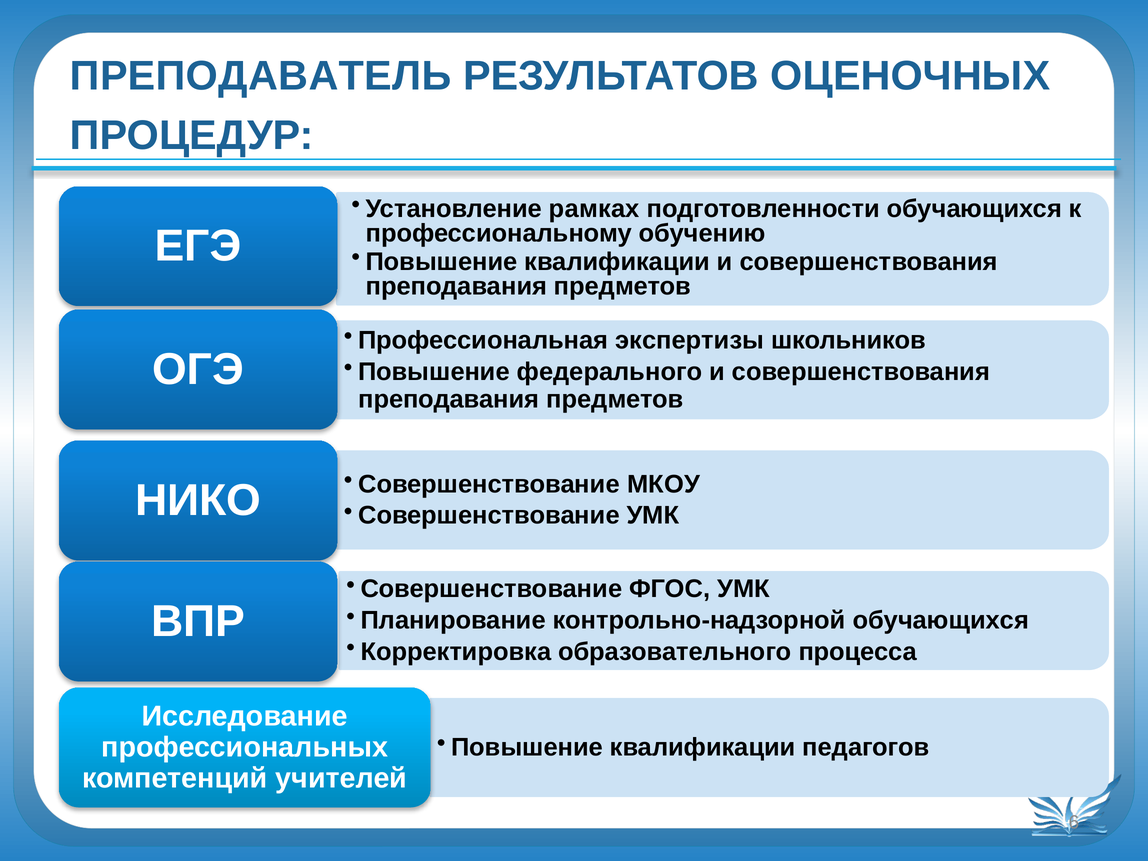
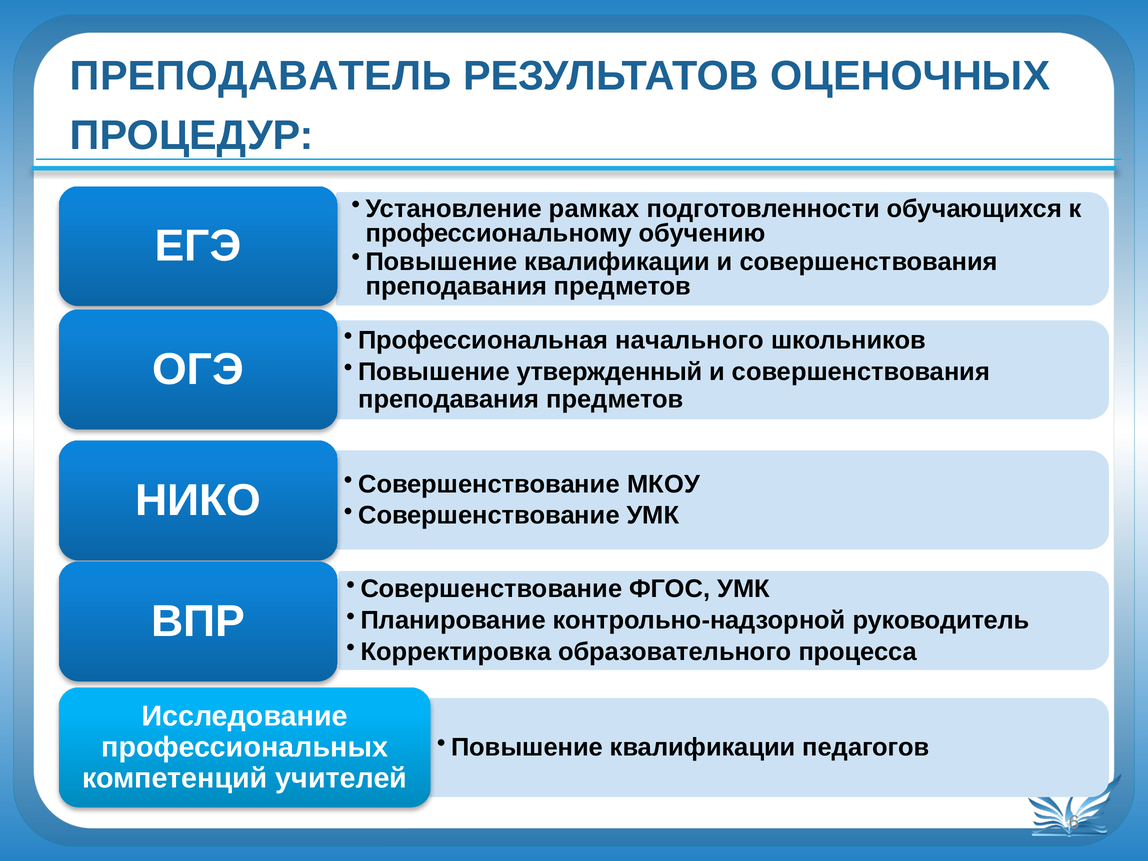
экспертизы: экспертизы -> начального (690, 340)
федерального: федерального -> утвержденный (610, 372)
контрольно-надзорной обучающихся: обучающихся -> руководитель (941, 620)
